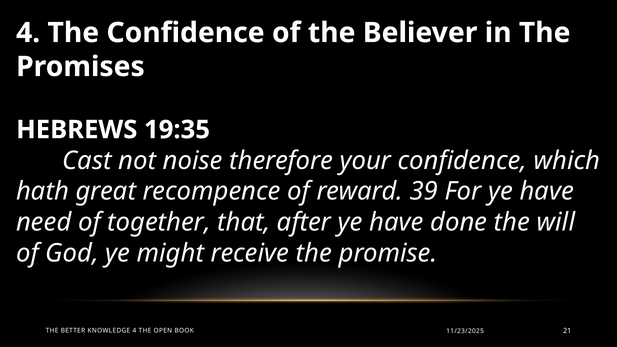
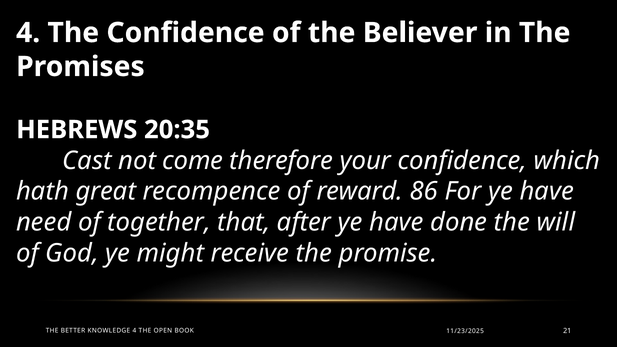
19:35: 19:35 -> 20:35 (177, 130)
noise: noise -> come (193, 161)
39: 39 -> 86 (424, 191)
